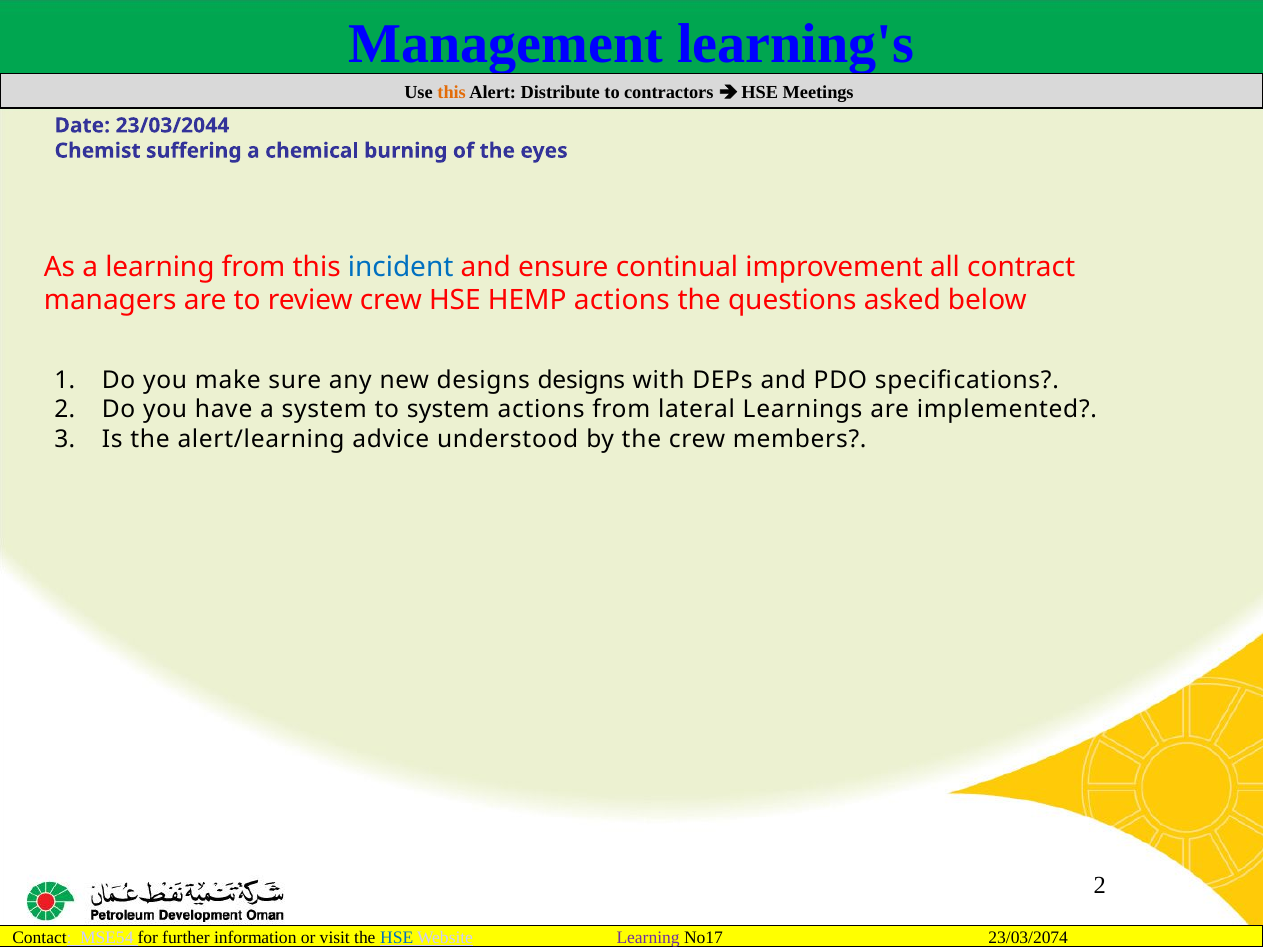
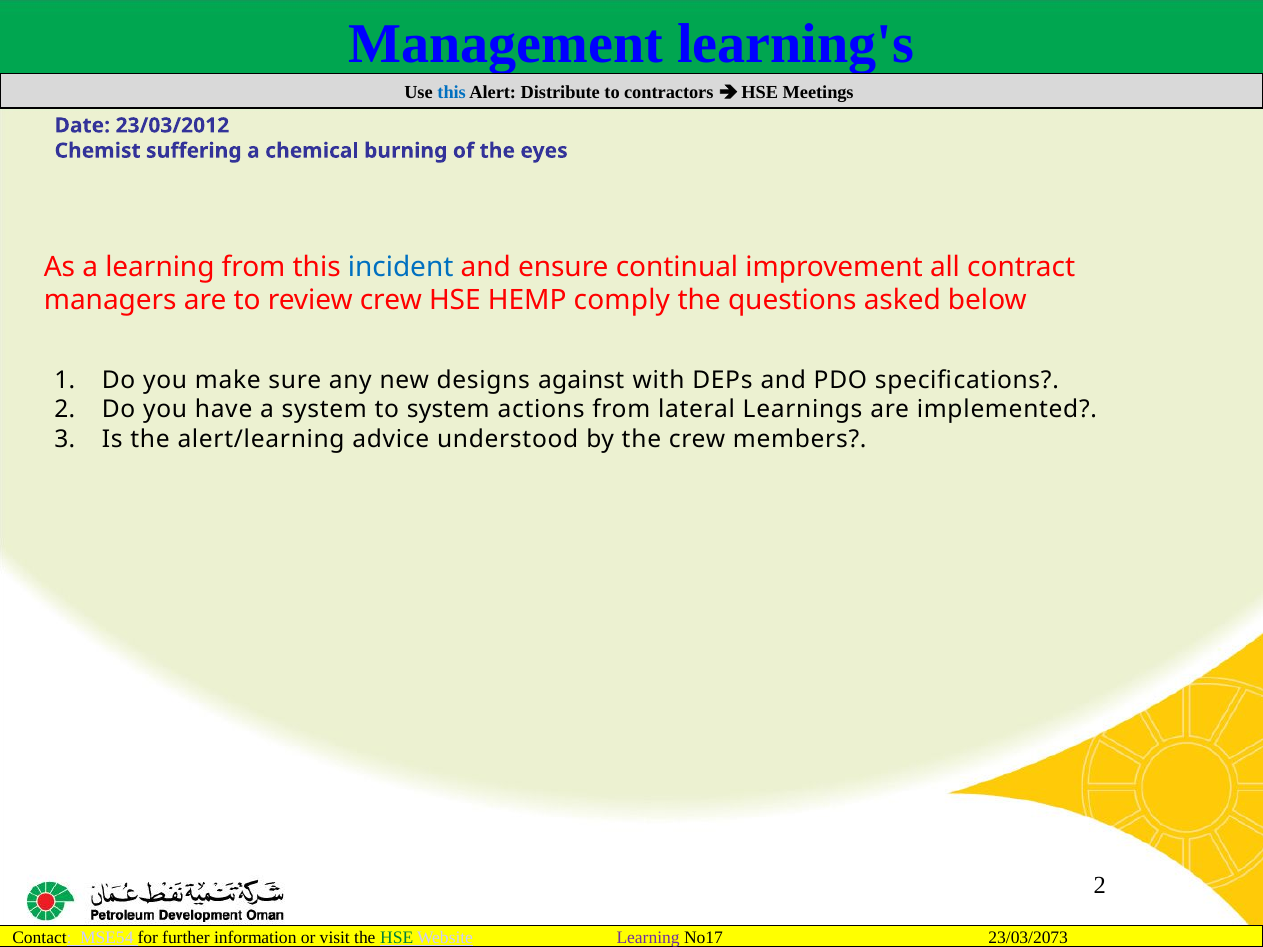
this colour: orange -> blue (452, 92)
23/03/2044: 23/03/2044 -> 23/03/2012 (172, 126)
HEMP actions: actions -> comply (622, 301)
designs designs: designs -> against (581, 380)
HSE colour: blue -> green (397, 938)
23/03/2074: 23/03/2074 -> 23/03/2073 (1028, 938)
